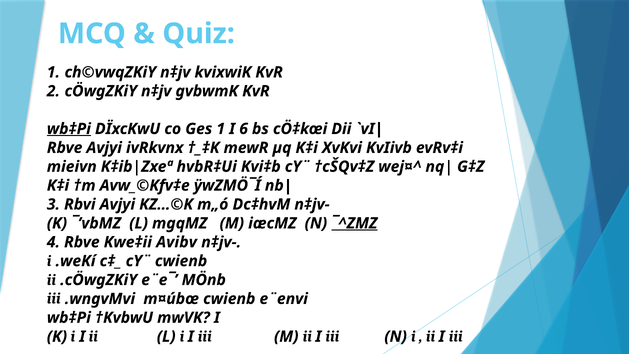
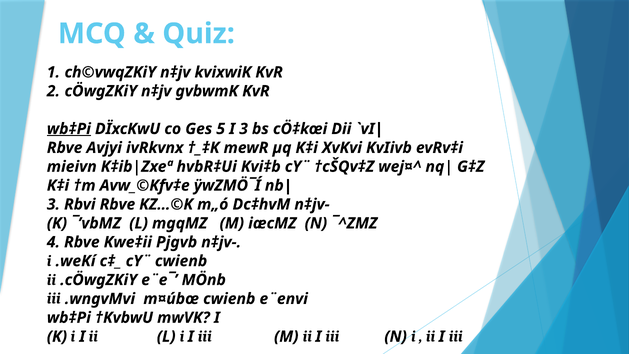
Ges 1: 1 -> 5 (221, 129)
I 6: 6 -> 3 (244, 129)
Rbvi Avjyi: Avjyi -> Rbve (117, 204)
¯^ZMZ underline: present -> none (354, 223)
Avibv: Avibv -> Pjgvb (177, 242)
